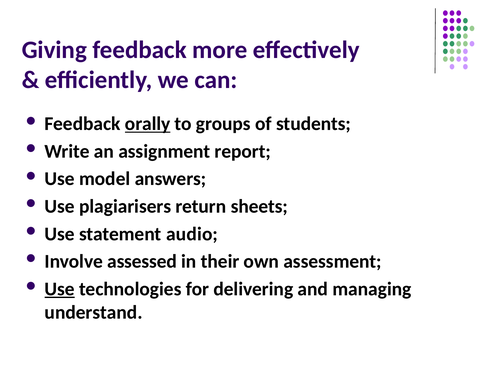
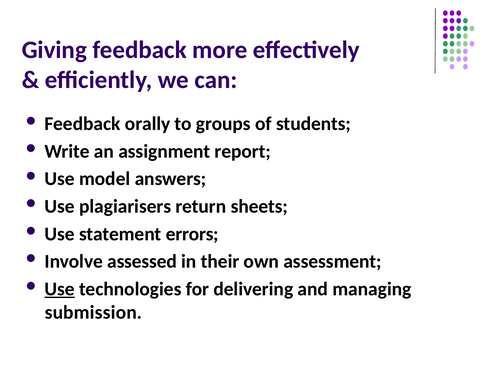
orally underline: present -> none (148, 124)
audio: audio -> errors (192, 234)
understand: understand -> submission (93, 312)
